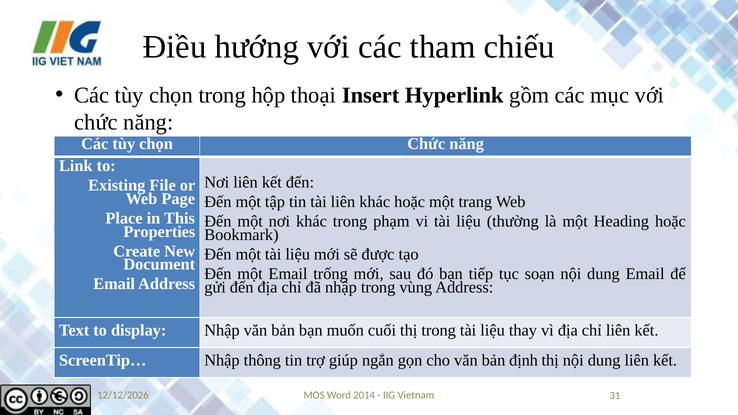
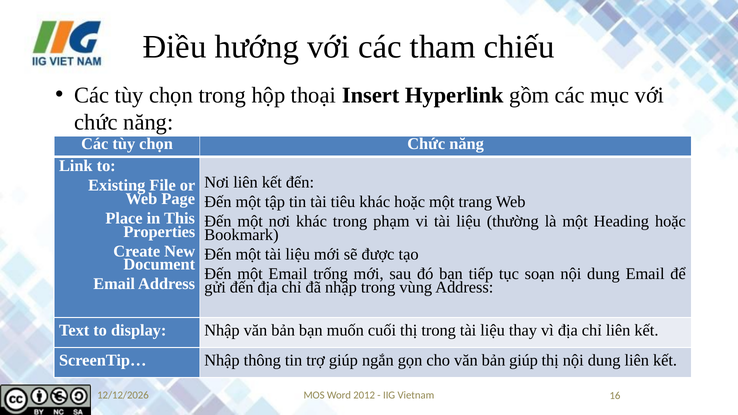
tài liên: liên -> tiêu (343, 202)
bản định: định -> giúp (524, 360)
2014: 2014 -> 2012 (364, 396)
31: 31 -> 16 (615, 396)
